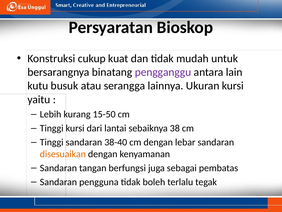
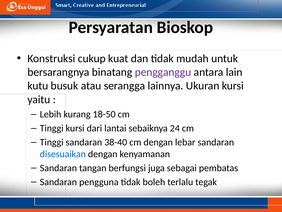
15-50: 15-50 -> 18-50 (104, 114)
38: 38 -> 24 (175, 128)
disesuaikan colour: orange -> blue (63, 154)
